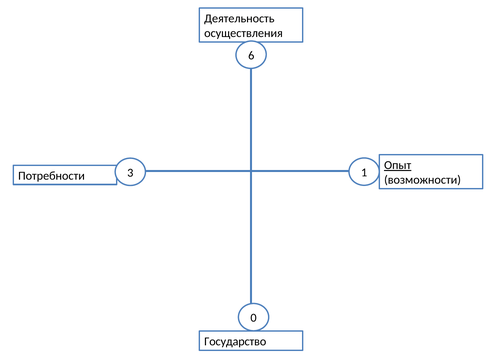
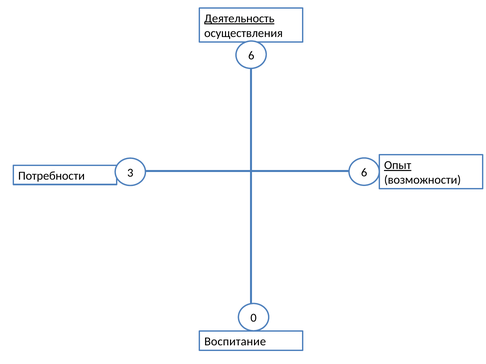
Деятельность underline: none -> present (239, 19)
Потребности 1: 1 -> 6 (364, 173)
Государство: Государство -> Воспитание (235, 342)
